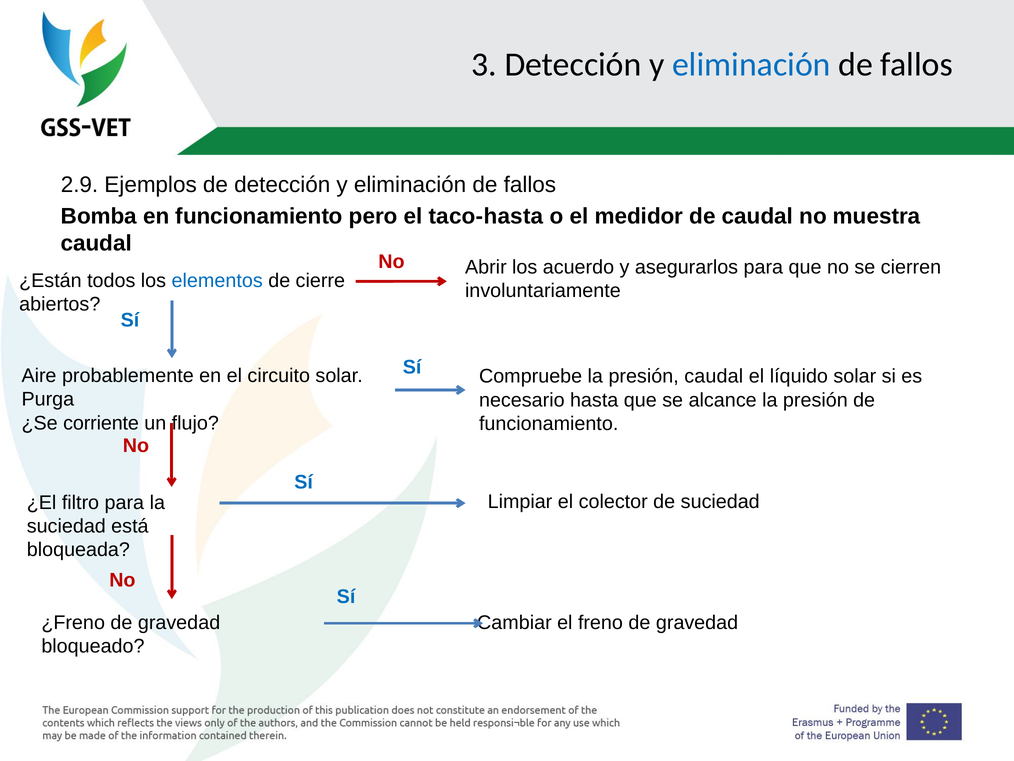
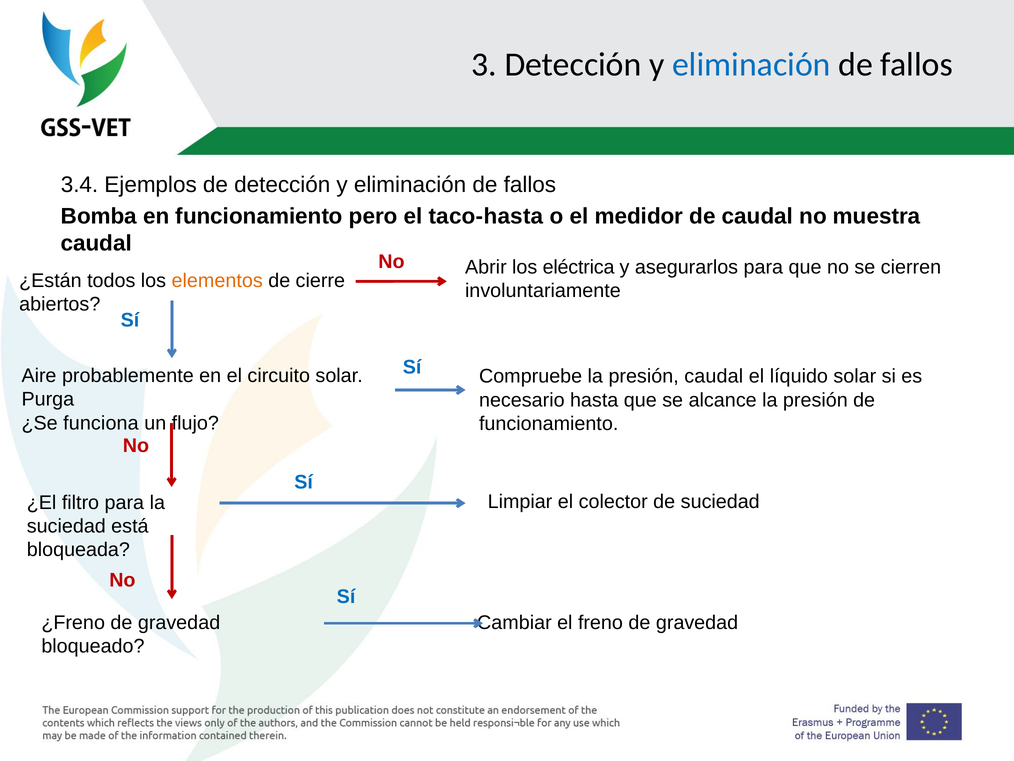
2.9: 2.9 -> 3.4 (80, 185)
acuerdo: acuerdo -> eléctrica (579, 267)
elementos colour: blue -> orange (217, 281)
corriente: corriente -> funciona (101, 423)
